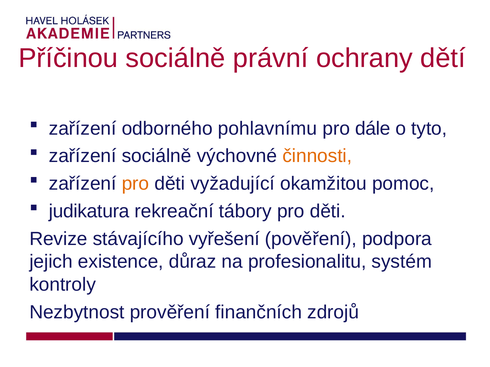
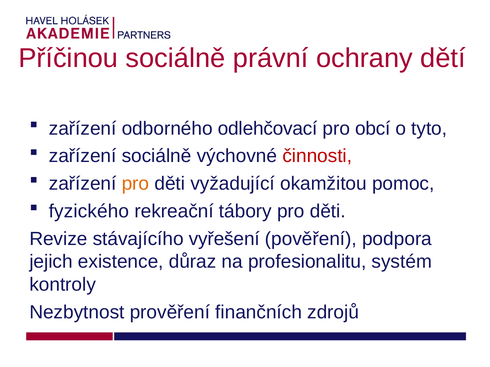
pohlavnímu: pohlavnímu -> odlehčovací (268, 129)
dále: dále -> obcí (373, 129)
činnosti colour: orange -> red (317, 156)
judikatura: judikatura -> fyzického (89, 212)
